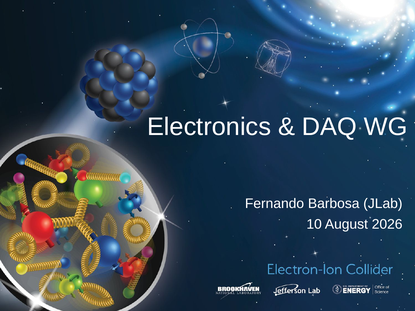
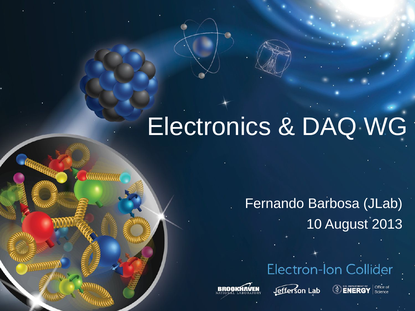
2026: 2026 -> 2013 (387, 225)
